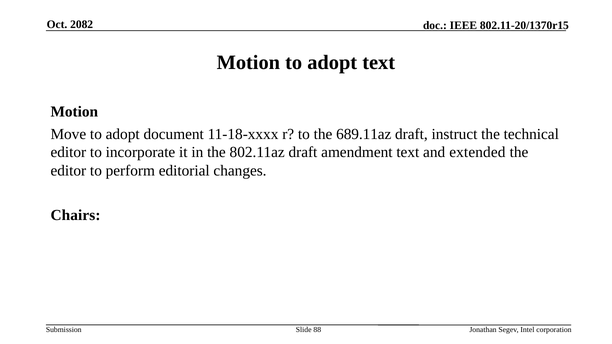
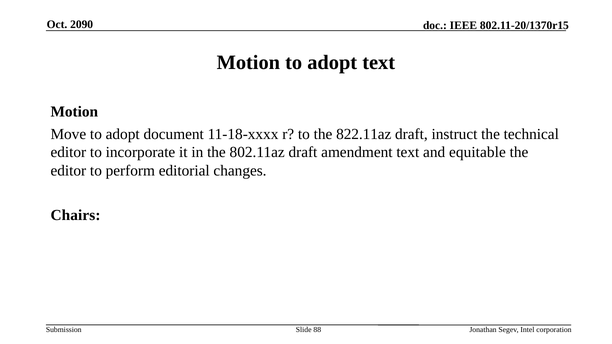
2082: 2082 -> 2090 (82, 24)
689.11az: 689.11az -> 822.11az (364, 134)
extended: extended -> equitable (477, 153)
